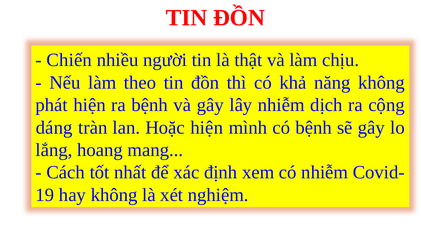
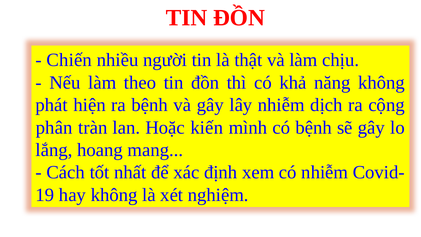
dáng: dáng -> phân (54, 127)
Hoặc hiện: hiện -> kiến (207, 127)
